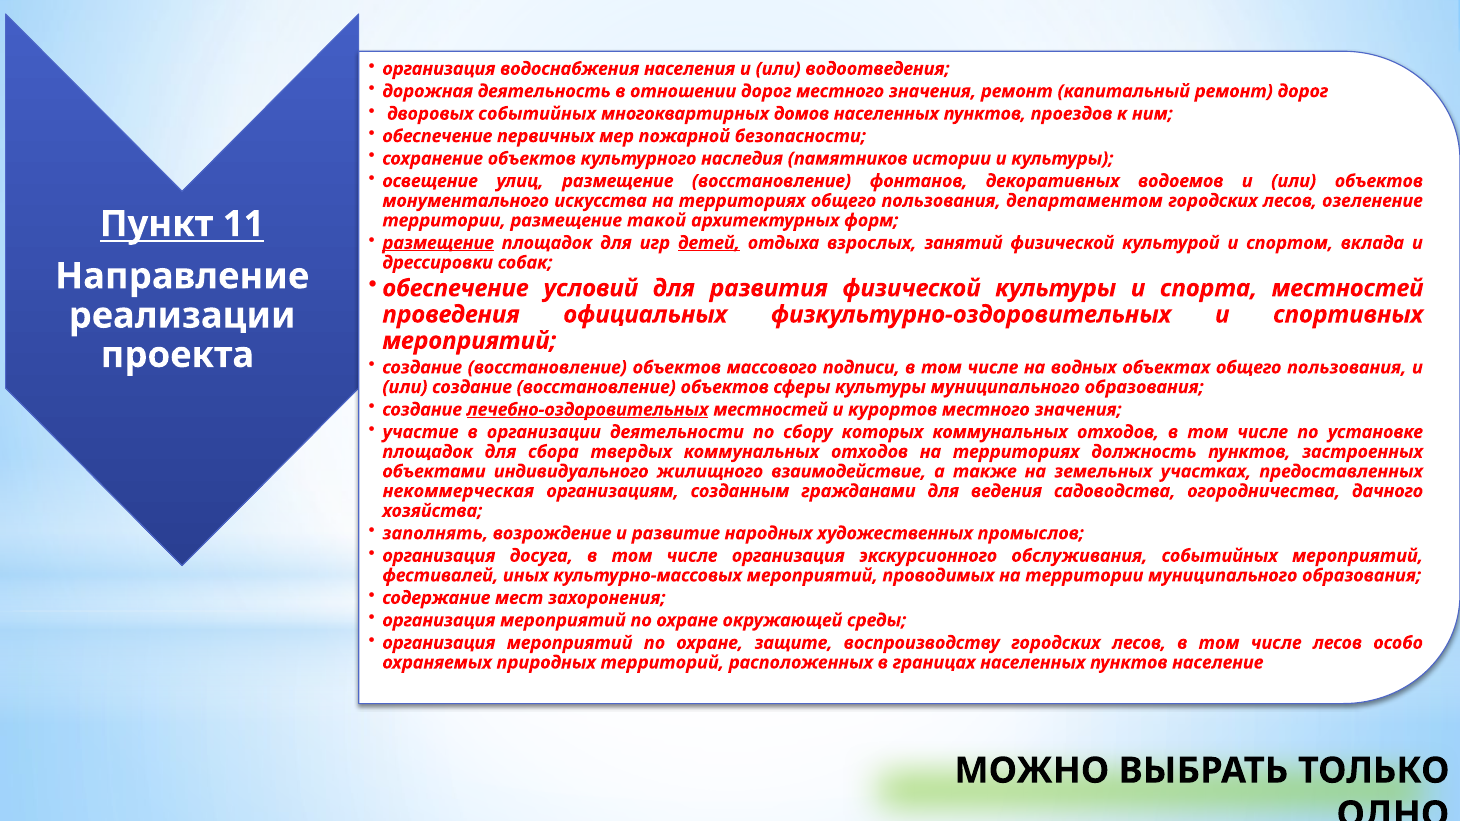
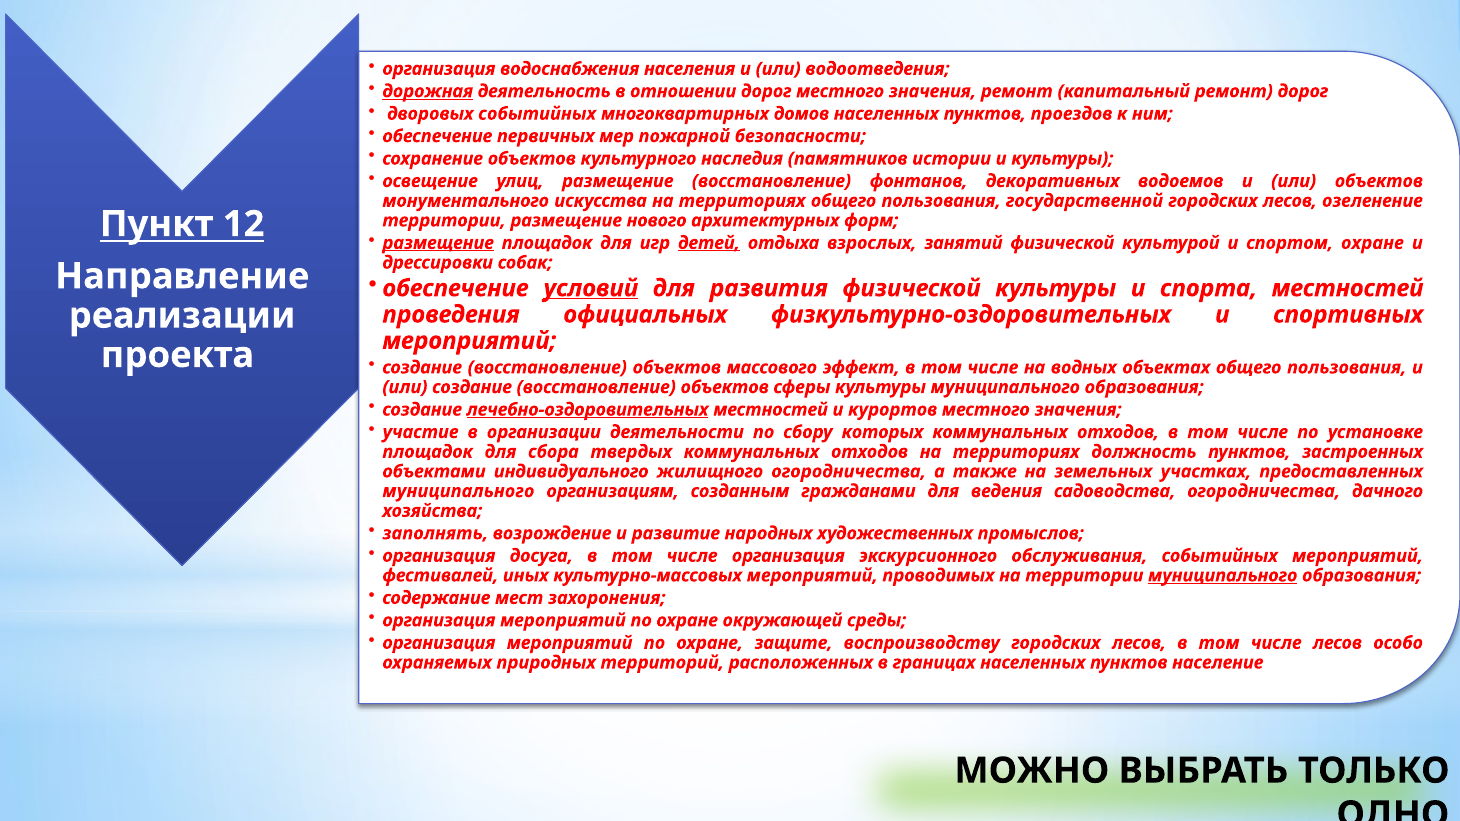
дорожная underline: none -> present (428, 91)
департаментом: департаментом -> государственной (1084, 201)
такой: такой -> нового (657, 221)
11: 11 -> 12 (244, 224)
спортом вклада: вклада -> охране (1372, 243)
условий underline: none -> present (591, 288)
подписи: подписи -> эффект (861, 368)
жилищного взаимодействие: взаимодействие -> огородничества (849, 472)
некоммерческая: некоммерческая -> муниципального (458, 491)
муниципального underline: none -> present (1223, 576)
